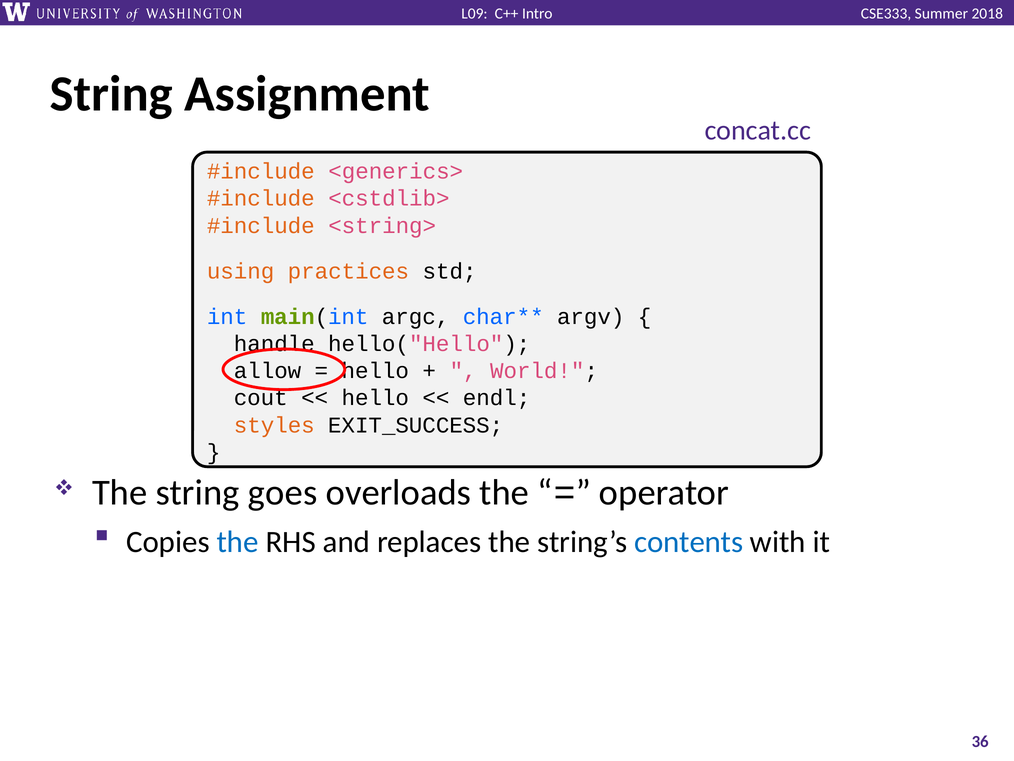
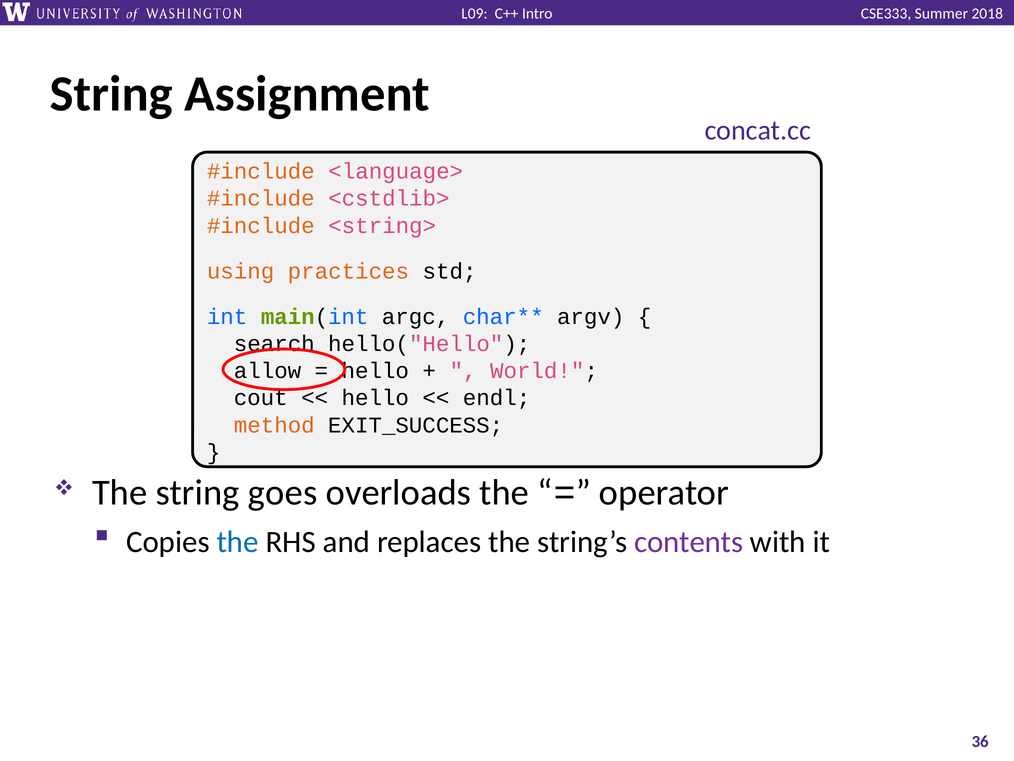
<generics>: <generics> -> <language> (396, 171)
handle: handle -> search (274, 344)
styles: styles -> method (274, 425)
contents colour: blue -> purple (689, 541)
